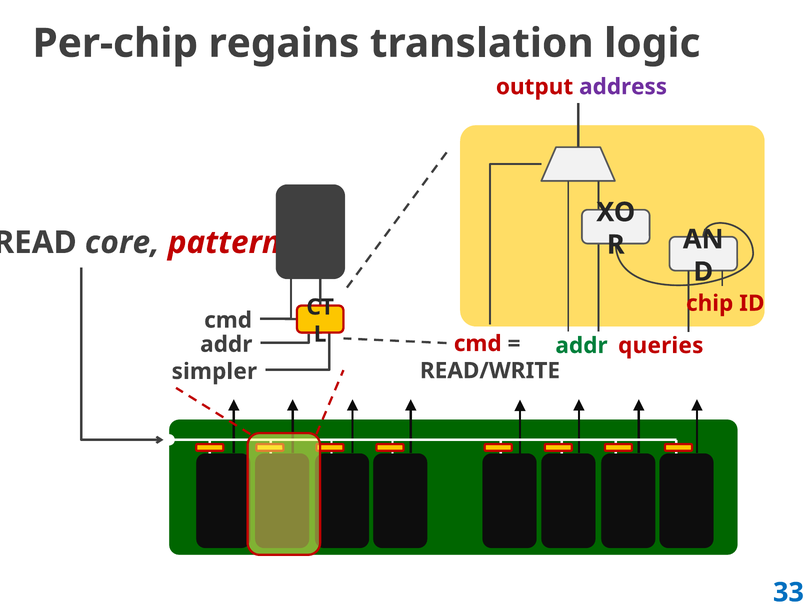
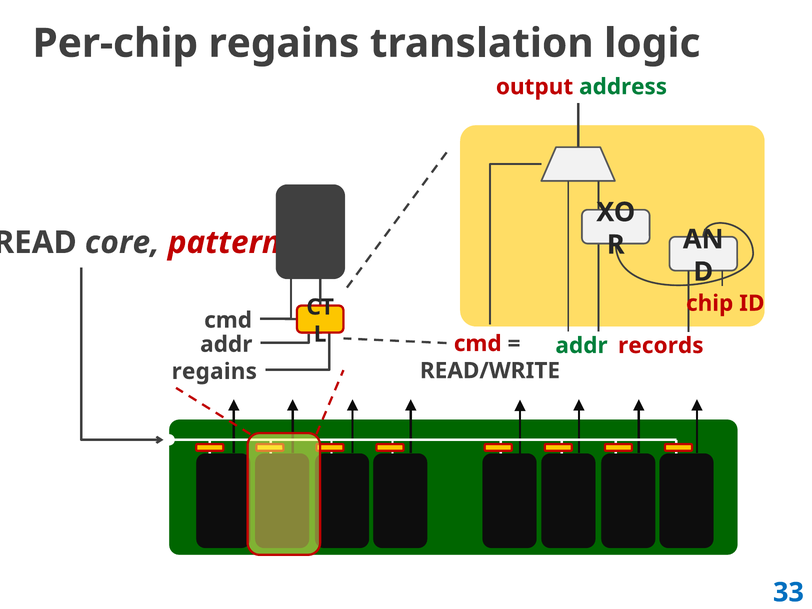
address colour: purple -> green (623, 87)
queries: queries -> records (661, 346)
simpler: simpler -> regains (214, 371)
